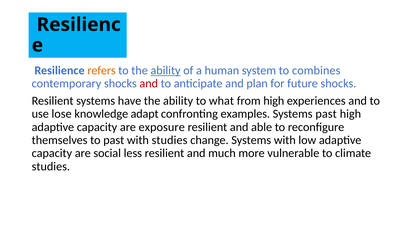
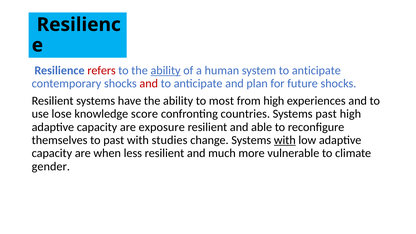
refers colour: orange -> red (102, 70)
system to combines: combines -> anticipate (316, 70)
what: what -> most (221, 101)
adapt: adapt -> score (144, 114)
examples: examples -> countries (245, 114)
with underline: none -> present (285, 140)
social: social -> when (107, 153)
studies: studies -> gender (51, 166)
